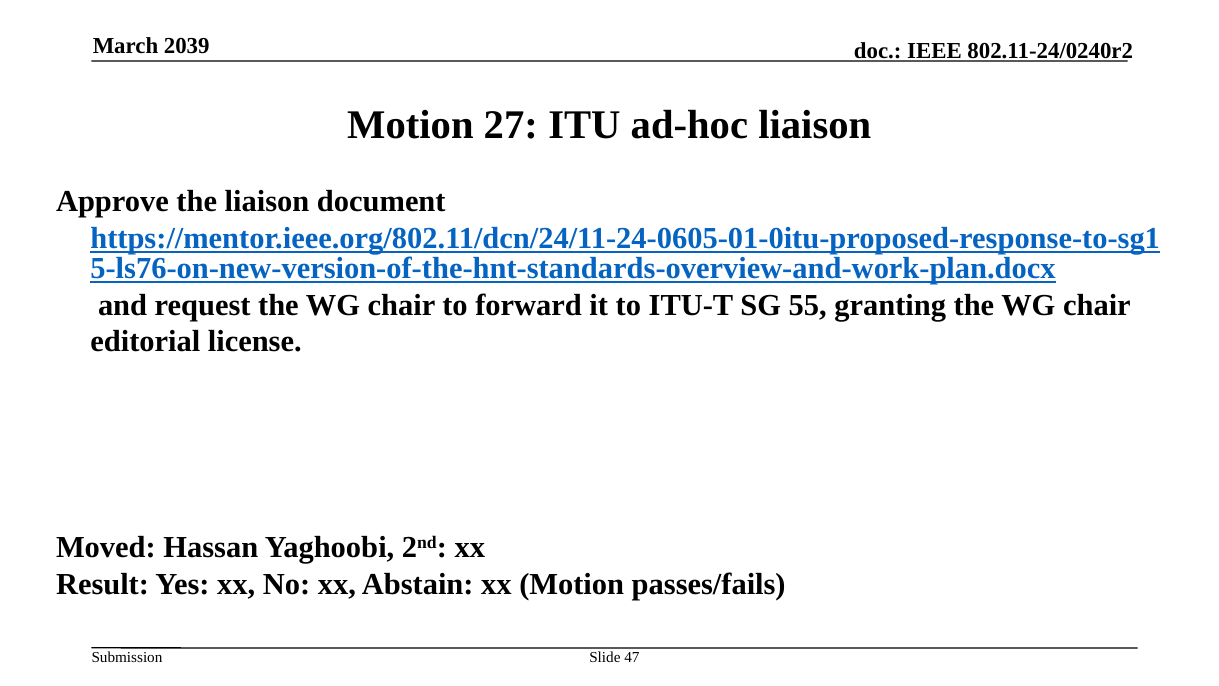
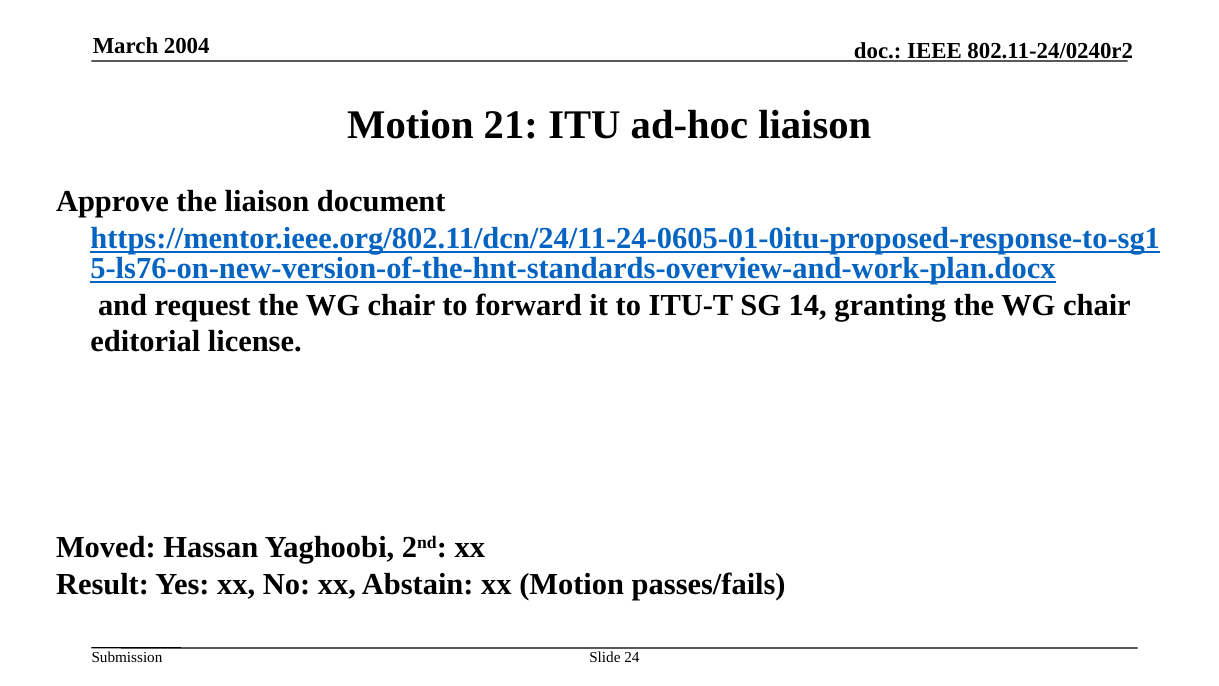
2039: 2039 -> 2004 (187, 46)
27: 27 -> 21 (511, 125)
55: 55 -> 14 (808, 305)
47: 47 -> 24 (632, 658)
